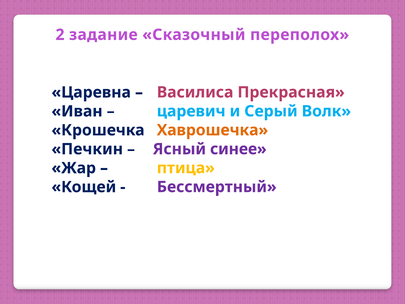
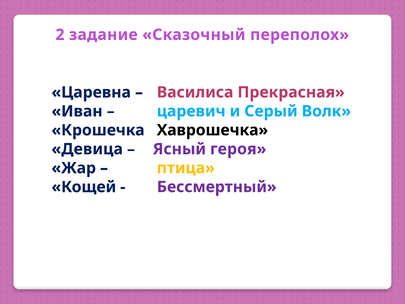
Хаврошечка colour: orange -> black (212, 130)
синее: синее -> героя (238, 149)
Печкин: Печкин -> Девица (87, 149)
